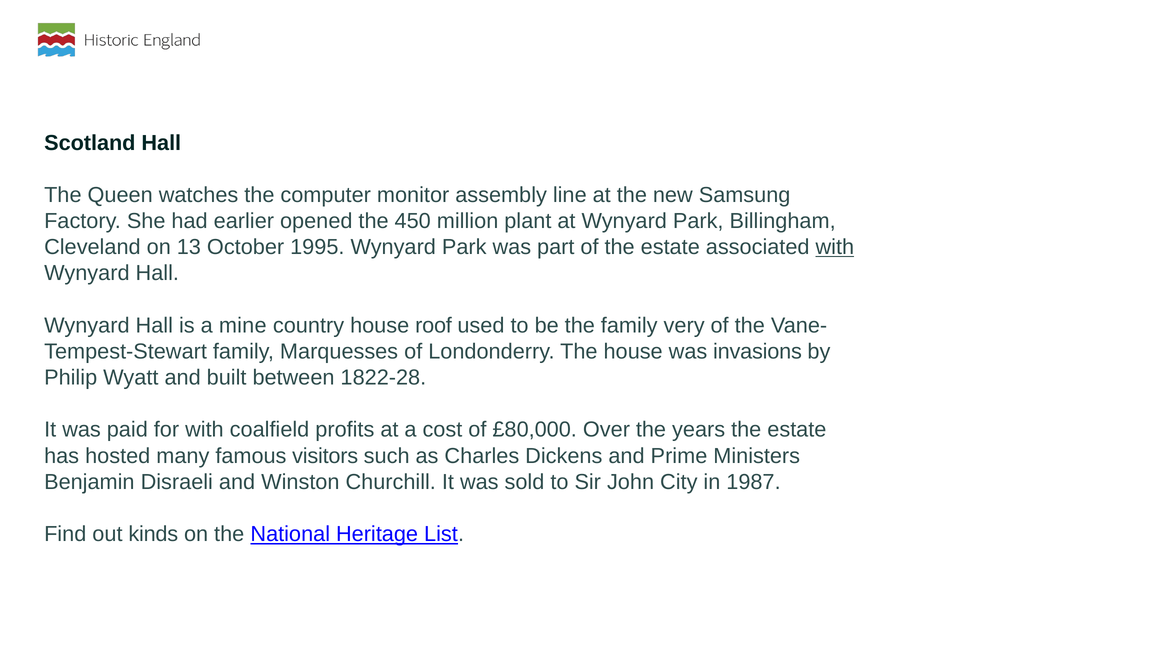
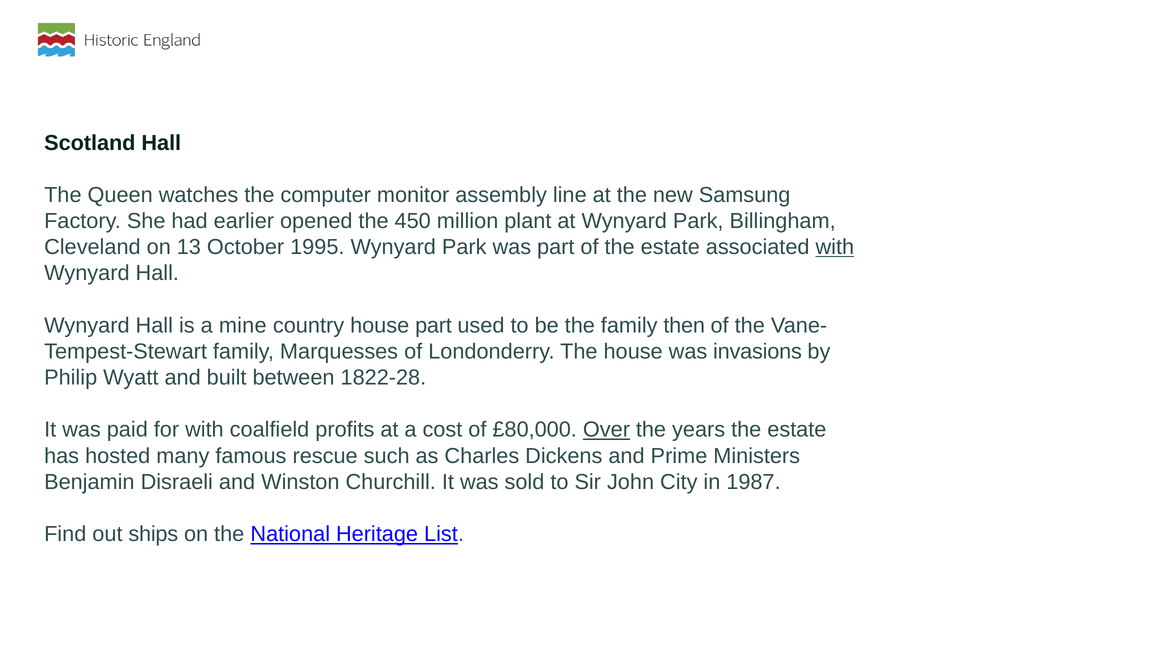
house roof: roof -> part (434, 325)
very: very -> then (684, 325)
Over underline: none -> present (606, 429)
visitors: visitors -> rescue (325, 455)
kinds: kinds -> ships (153, 534)
